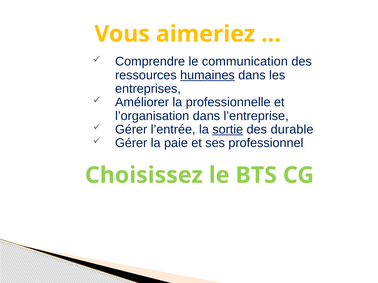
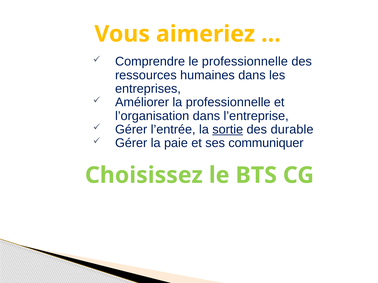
le communication: communication -> professionnelle (245, 62)
humaines underline: present -> none (207, 75)
professionnel: professionnel -> communiquer (266, 143)
